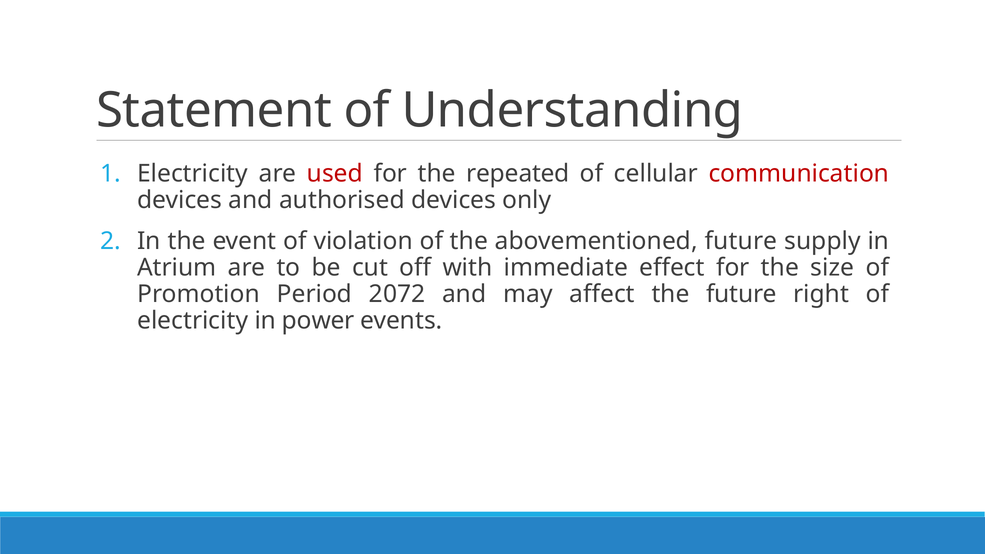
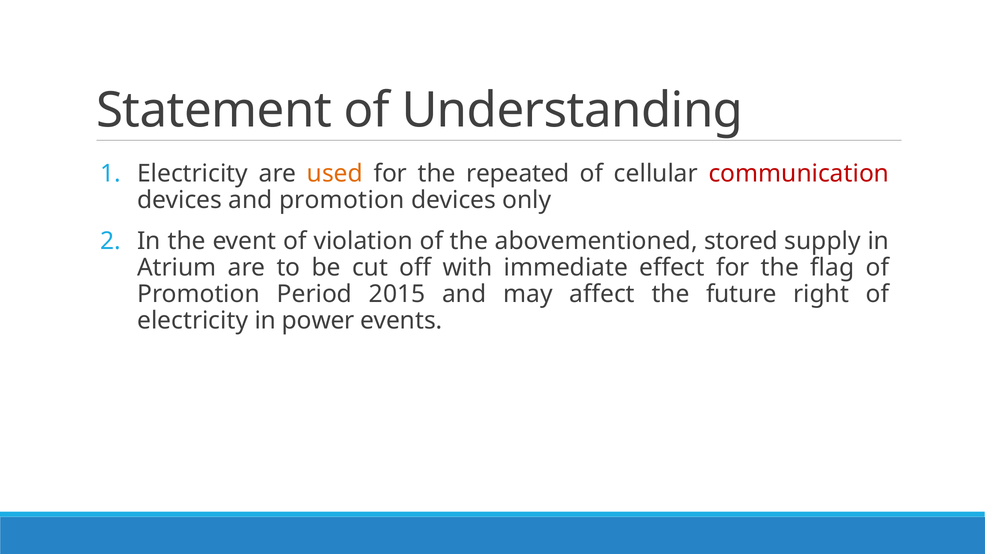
used colour: red -> orange (335, 174)
and authorised: authorised -> promotion (342, 200)
abovementioned future: future -> stored (741, 241)
size: size -> flag (832, 268)
2072: 2072 -> 2015 (397, 294)
